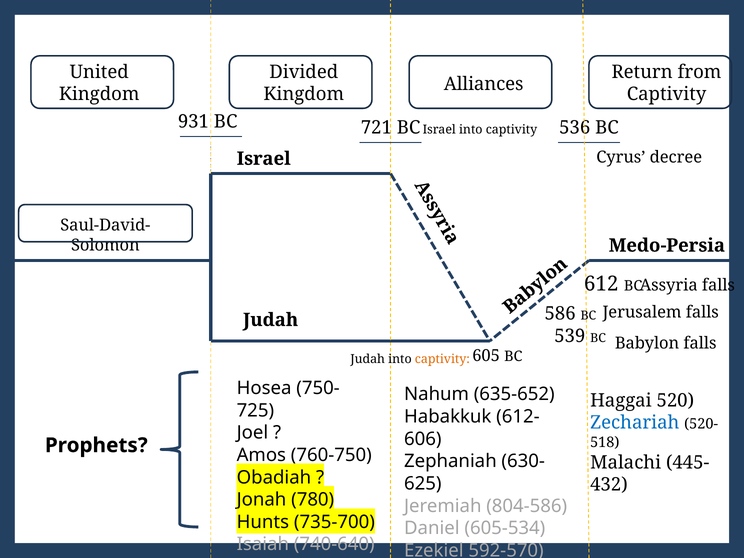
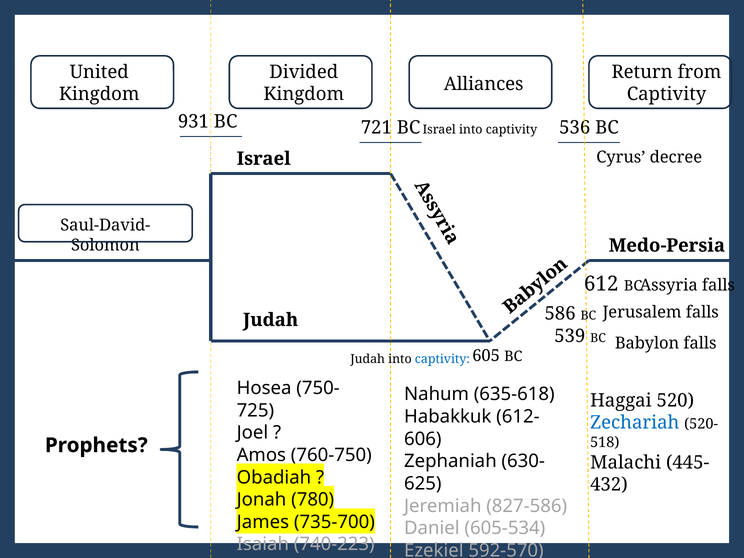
captivity colour: orange -> blue (442, 359)
635-652: 635-652 -> 635-618 (514, 394)
804-586: 804-586 -> 827-586 (527, 506)
Hunts: Hunts -> James (263, 522)
740-640: 740-640 -> 740-223 (334, 544)
